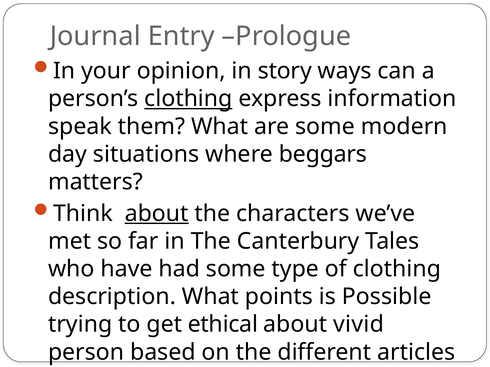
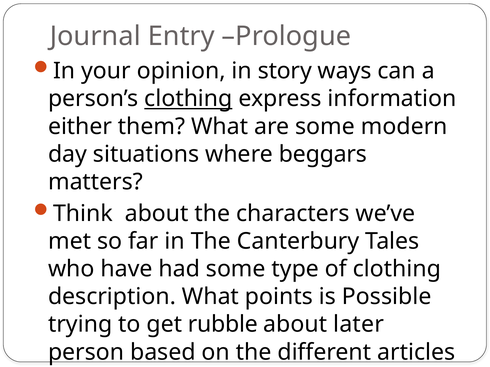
speak: speak -> either (80, 127)
about underline: present -> none (157, 214)
ethical: ethical -> rubble (223, 325)
vivid: vivid -> later (359, 325)
